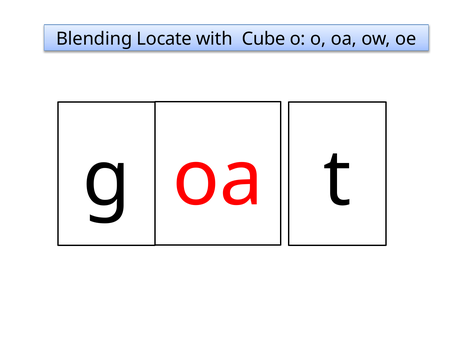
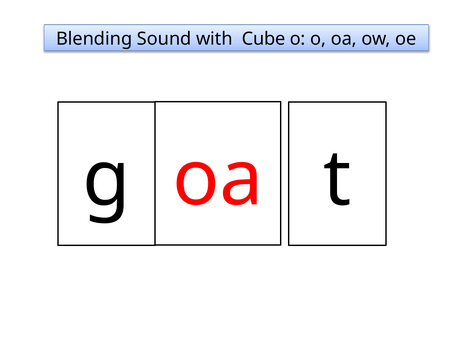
Locate: Locate -> Sound (164, 39)
